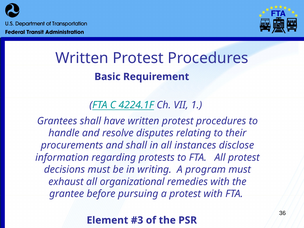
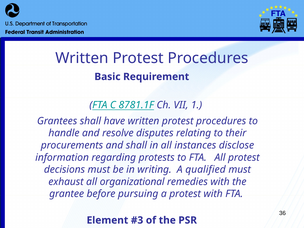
4224.1F: 4224.1F -> 8781.1F (136, 105)
program: program -> qualified (205, 170)
